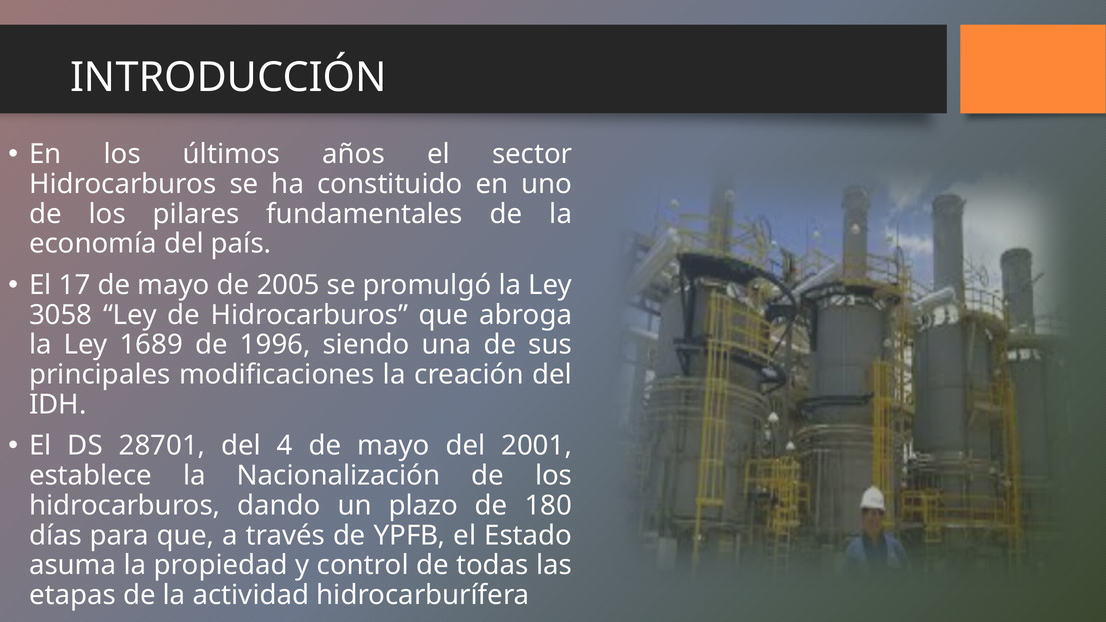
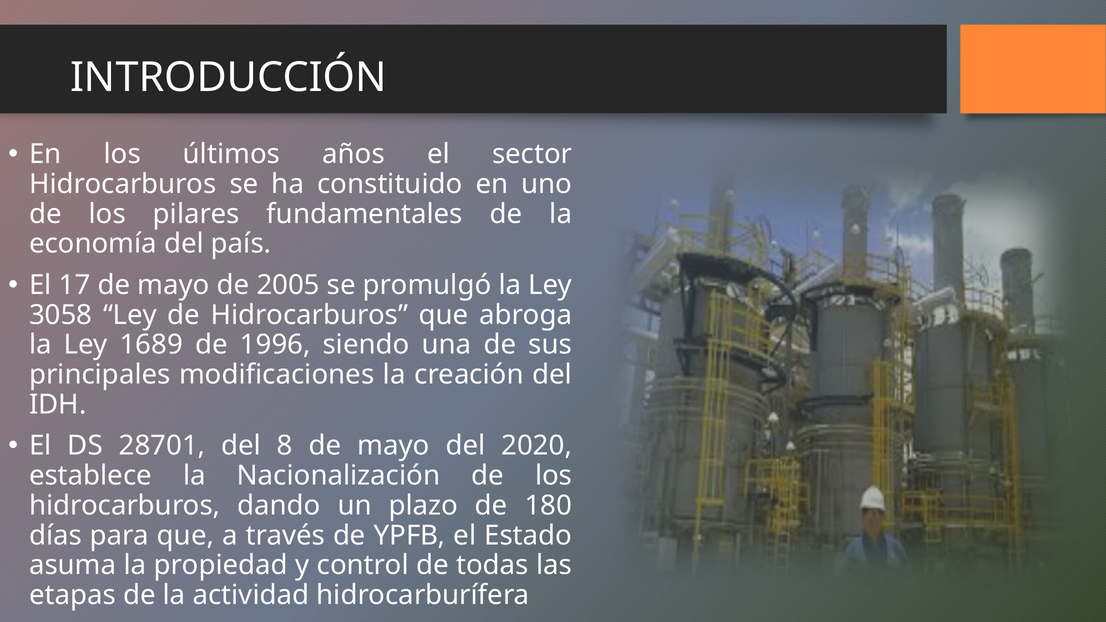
4: 4 -> 8 (285, 446)
2001: 2001 -> 2020 (537, 446)
